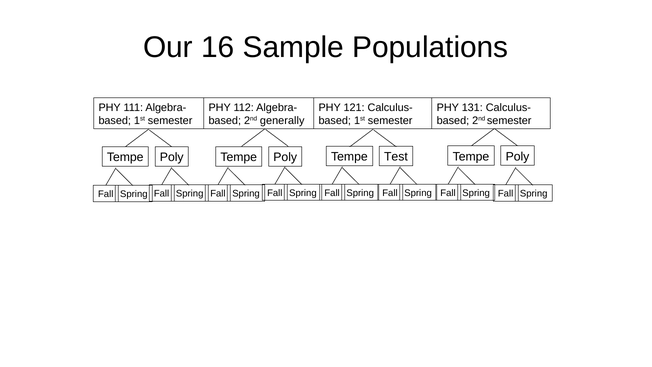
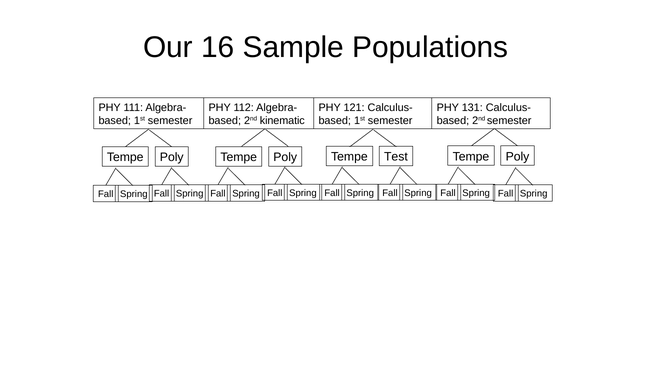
generally: generally -> kinematic (282, 120)
